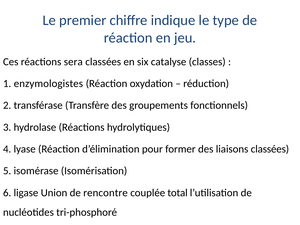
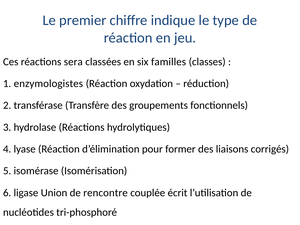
catalyse: catalyse -> familles (169, 62)
liaisons classées: classées -> corrigés (270, 149)
total: total -> écrit (178, 193)
